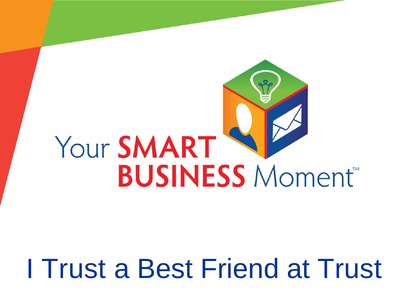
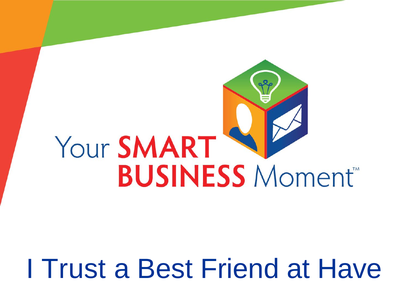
at Trust: Trust -> Have (350, 269)
